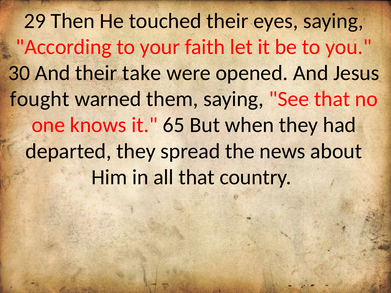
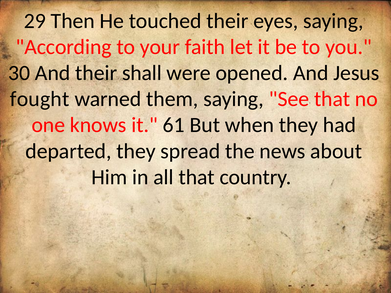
take: take -> shall (142, 73)
65: 65 -> 61 (174, 125)
